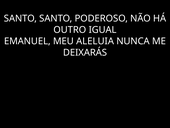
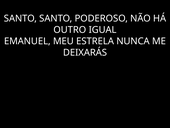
ALELUIA: ALELUIA -> ESTRELA (95, 41)
